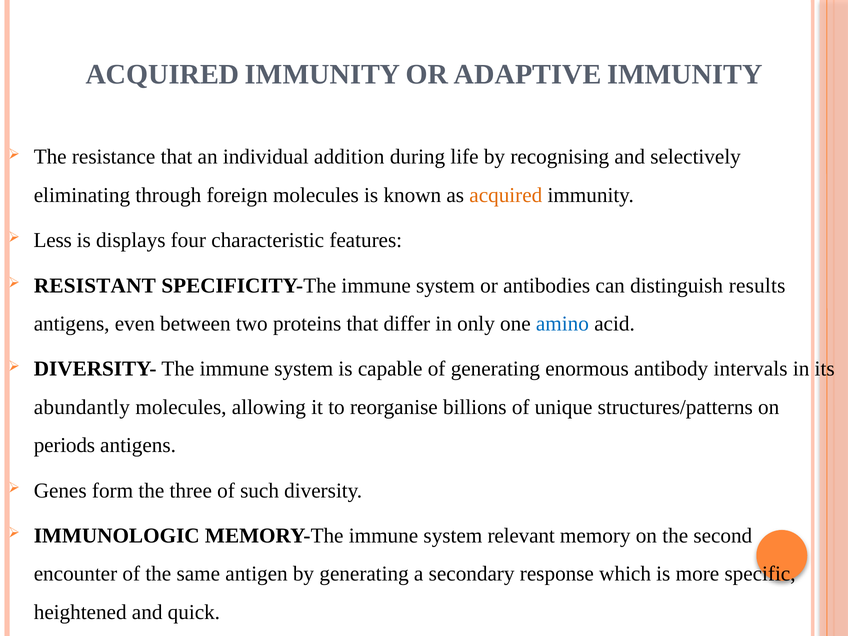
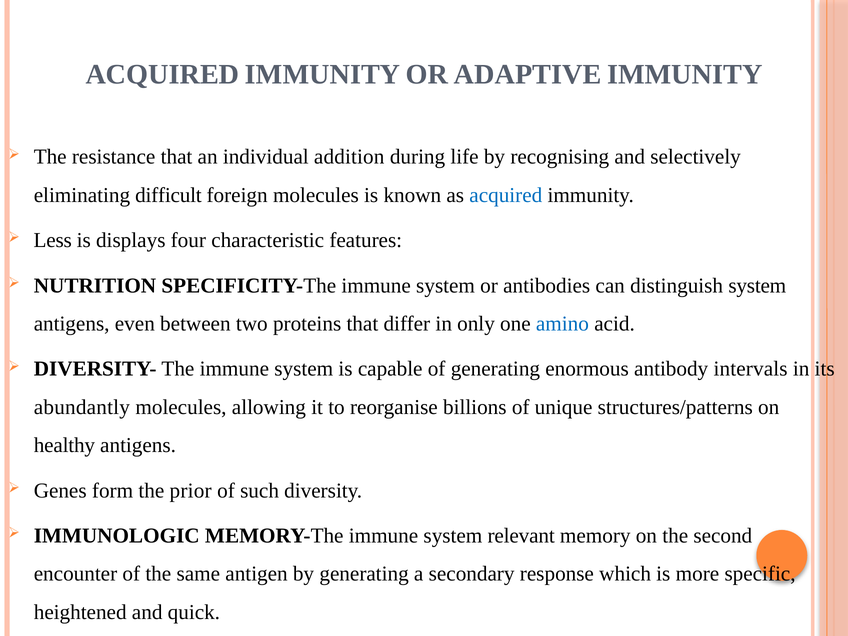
through: through -> difficult (168, 195)
acquired colour: orange -> blue (506, 195)
RESISTANT: RESISTANT -> NUTRITION (95, 286)
distinguish results: results -> system (757, 286)
periods: periods -> healthy (64, 445)
three: three -> prior (191, 491)
